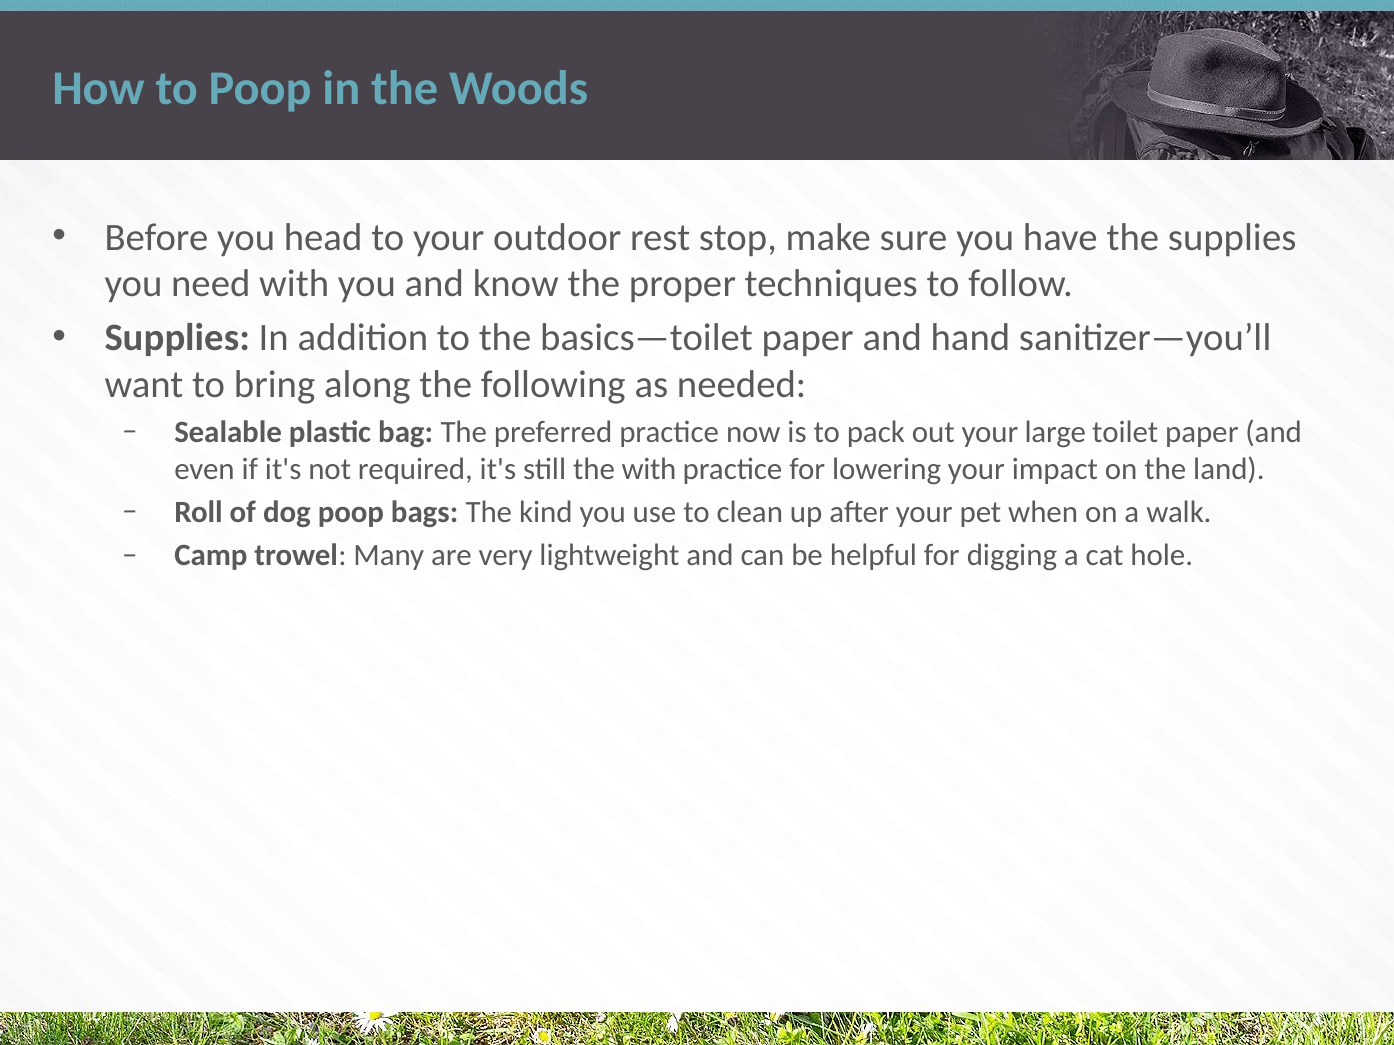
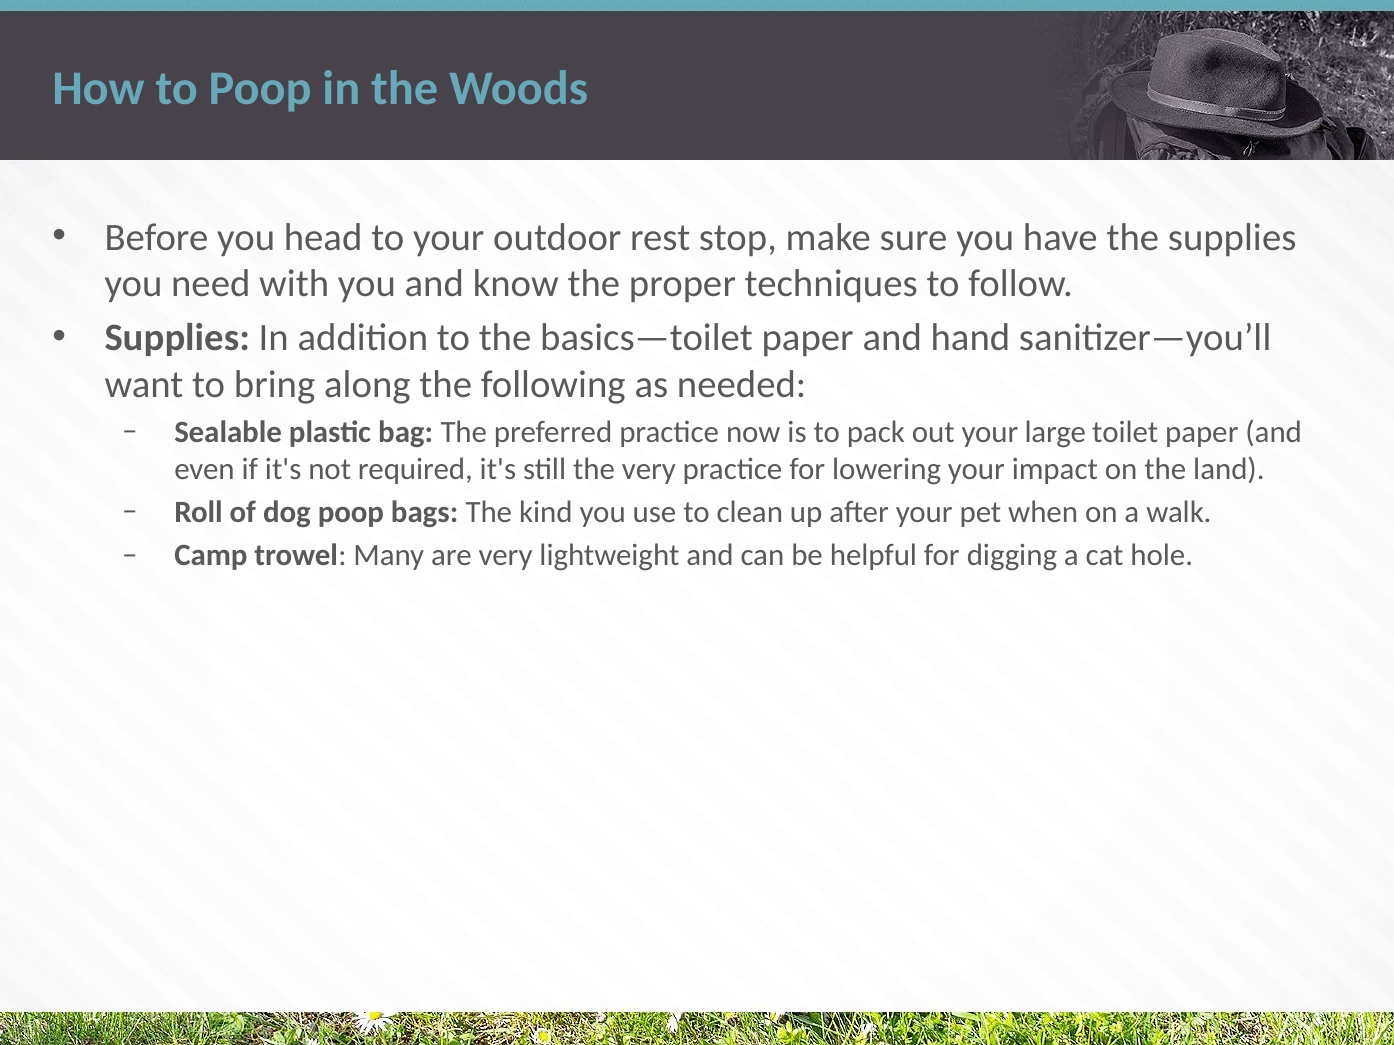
the with: with -> very (649, 469)
